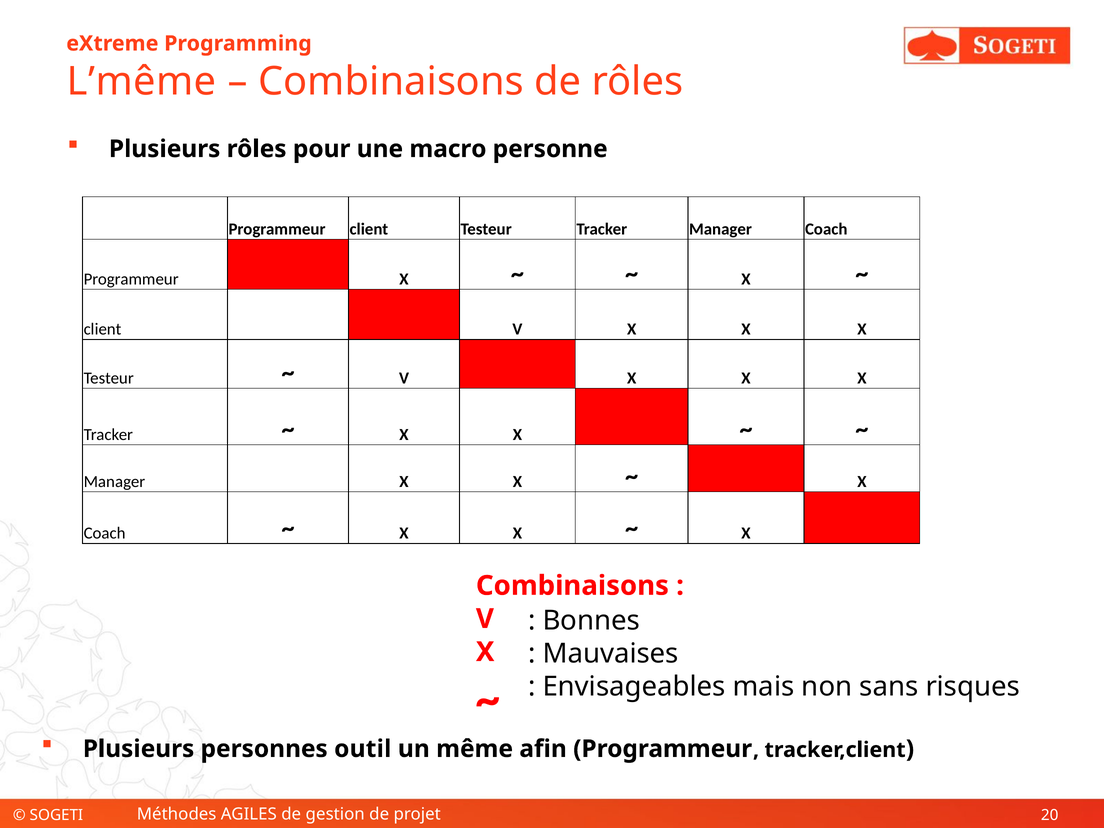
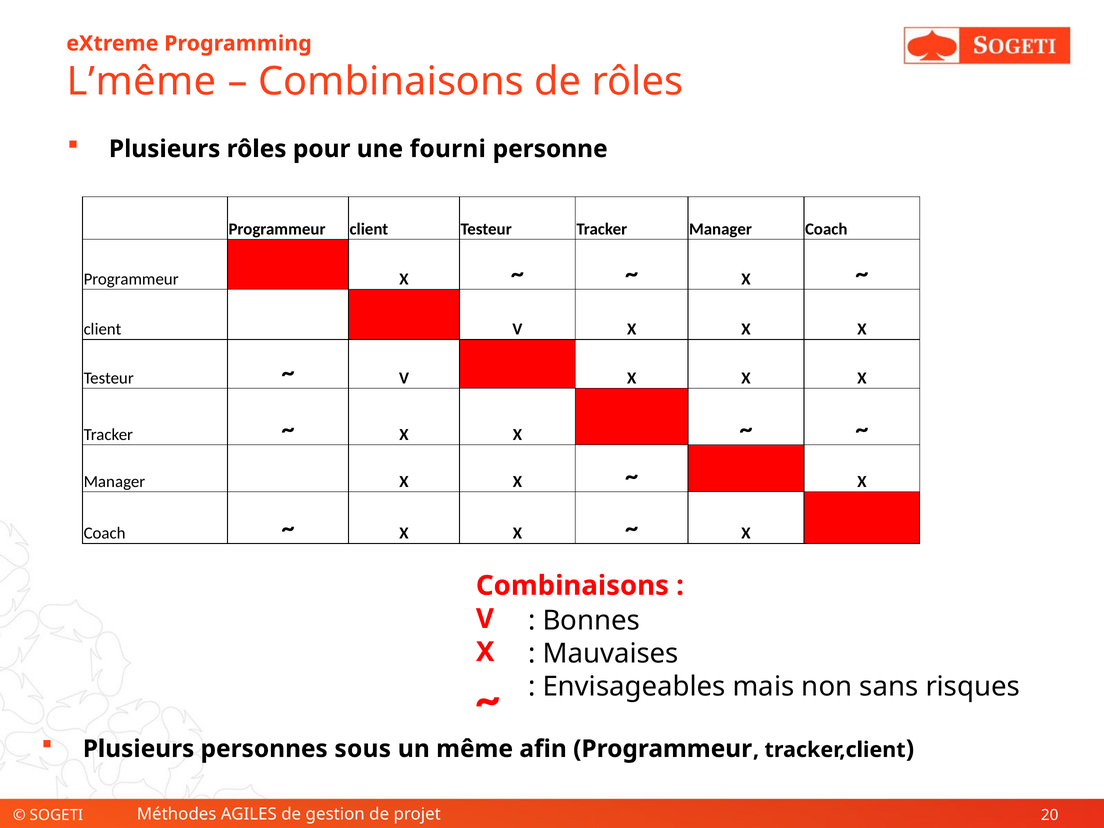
macro: macro -> fourni (448, 149)
outil: outil -> sous (363, 749)
